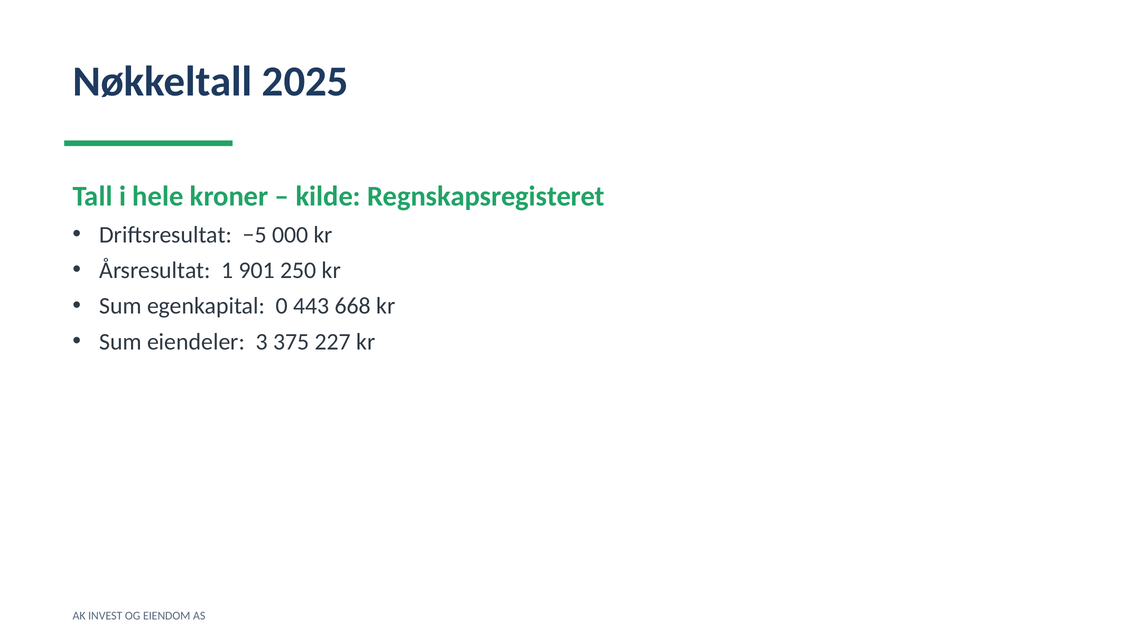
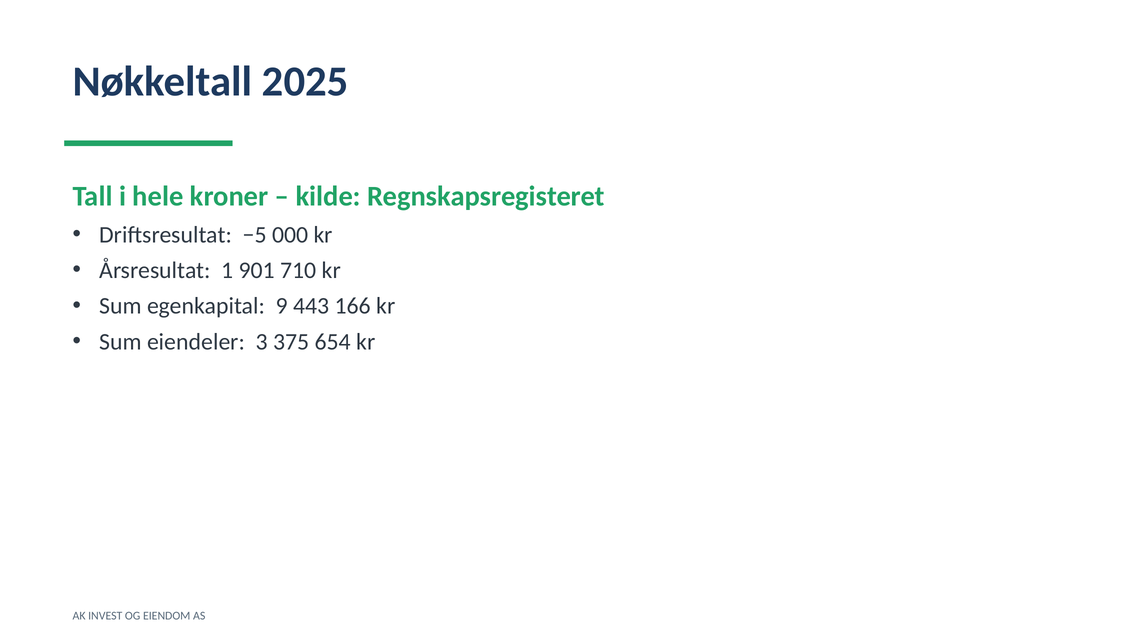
250: 250 -> 710 (298, 270)
0: 0 -> 9 (282, 306)
668: 668 -> 166 (353, 306)
227: 227 -> 654 (333, 342)
